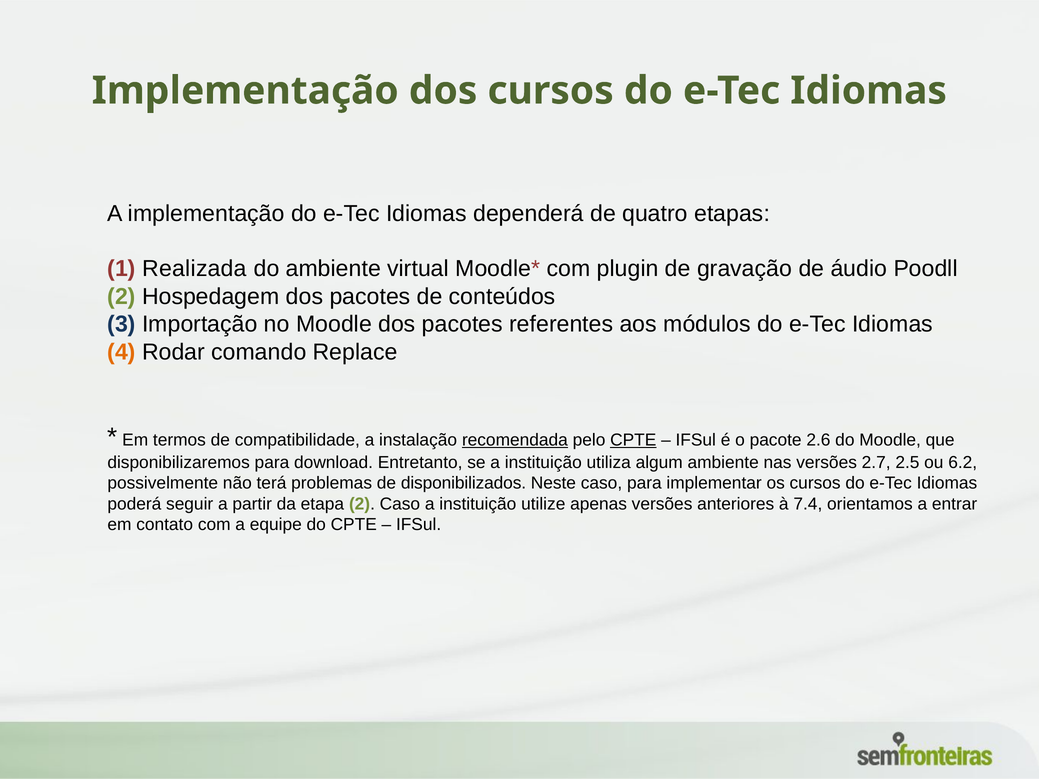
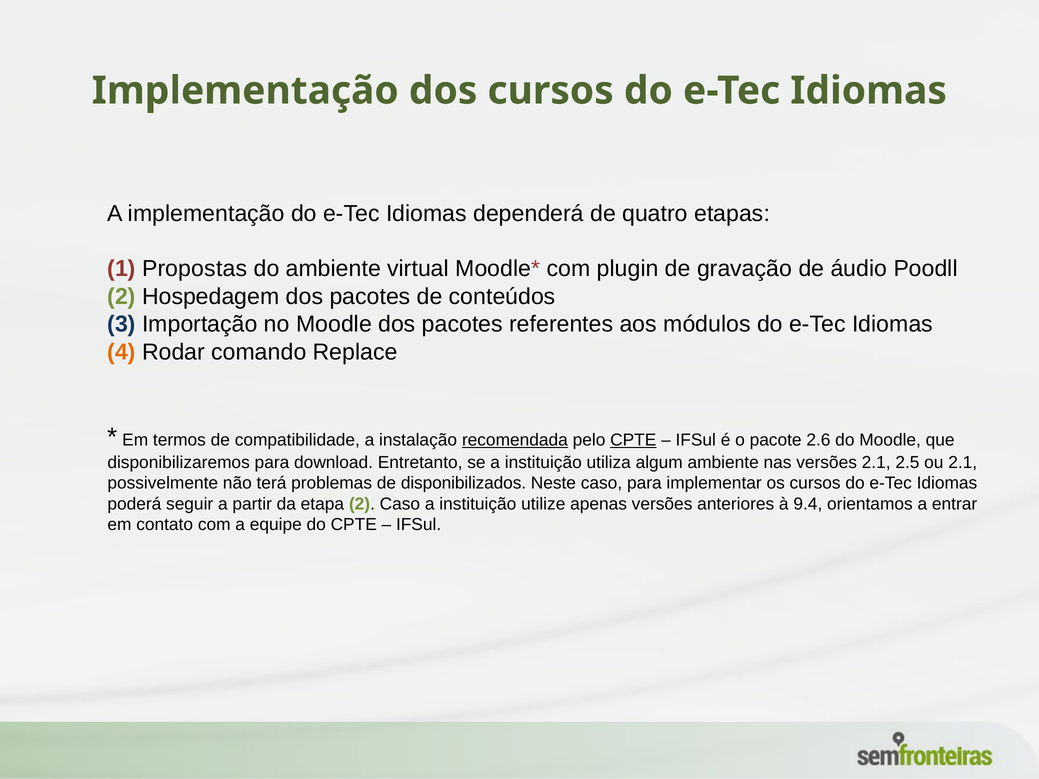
Realizada: Realizada -> Propostas (195, 269)
versões 2.7: 2.7 -> 2.1 (876, 462)
ou 6.2: 6.2 -> 2.1 (963, 462)
7.4: 7.4 -> 9.4 (808, 504)
